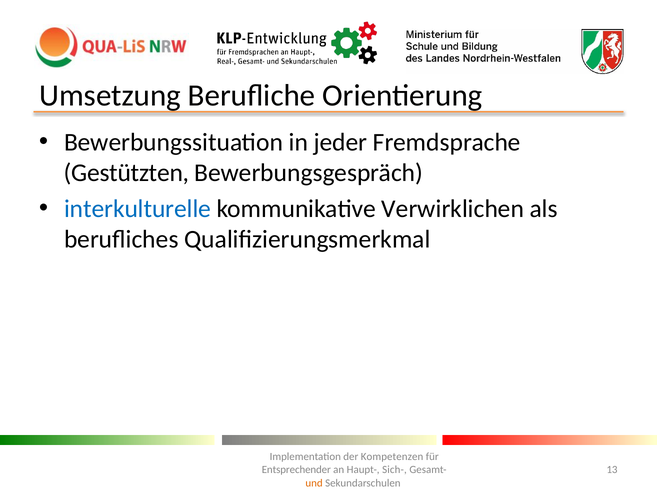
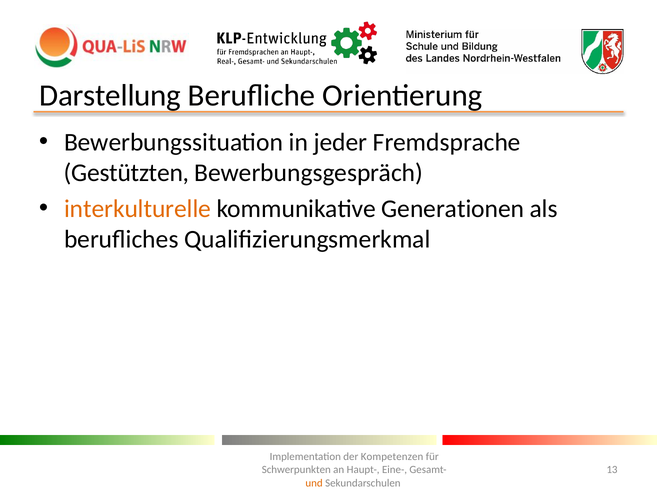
Umsetzung: Umsetzung -> Darstellung (110, 96)
interkulturelle colour: blue -> orange (138, 209)
Verwirklichen: Verwirklichen -> Generationen (453, 209)
Entsprechender: Entsprechender -> Schwerpunkten (296, 471)
Sich-: Sich- -> Eine- (395, 471)
